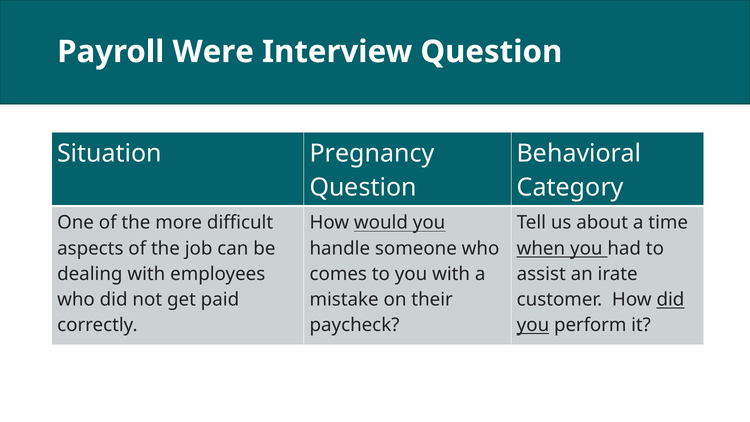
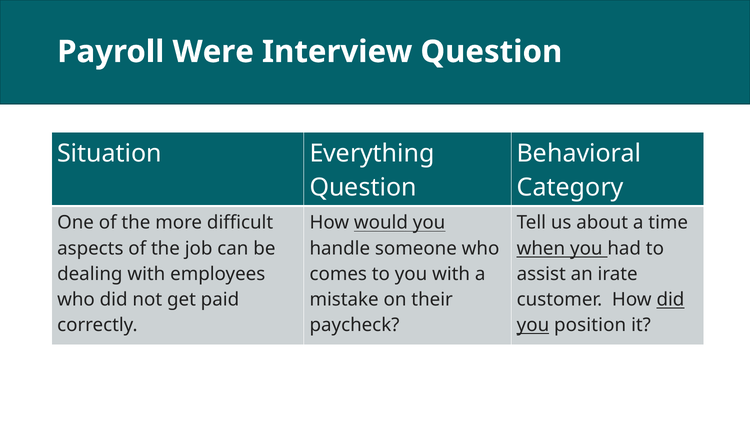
Pregnancy: Pregnancy -> Everything (372, 154)
perform: perform -> position (590, 325)
